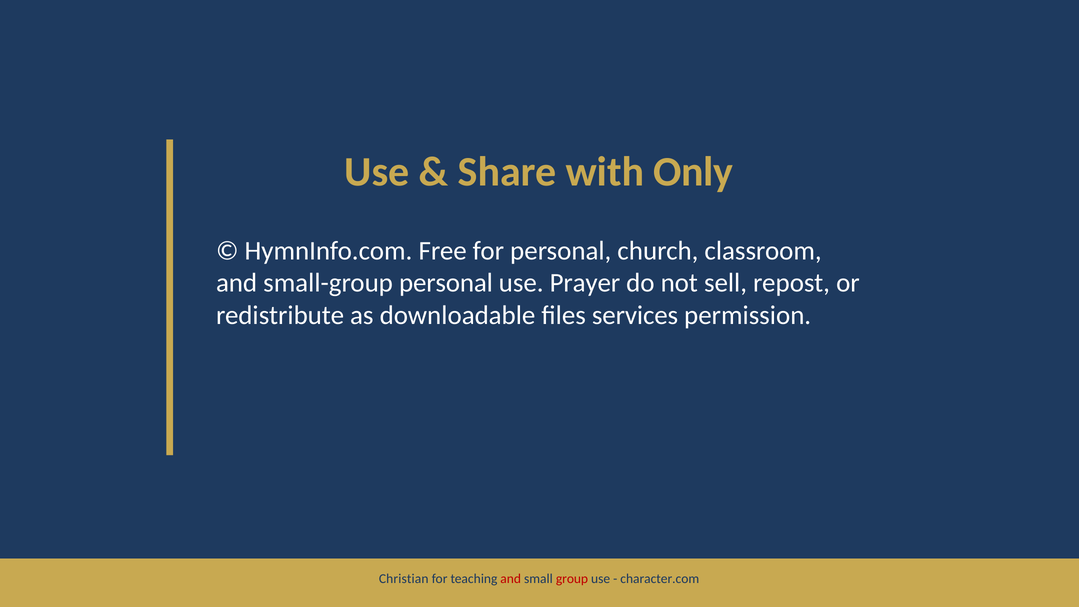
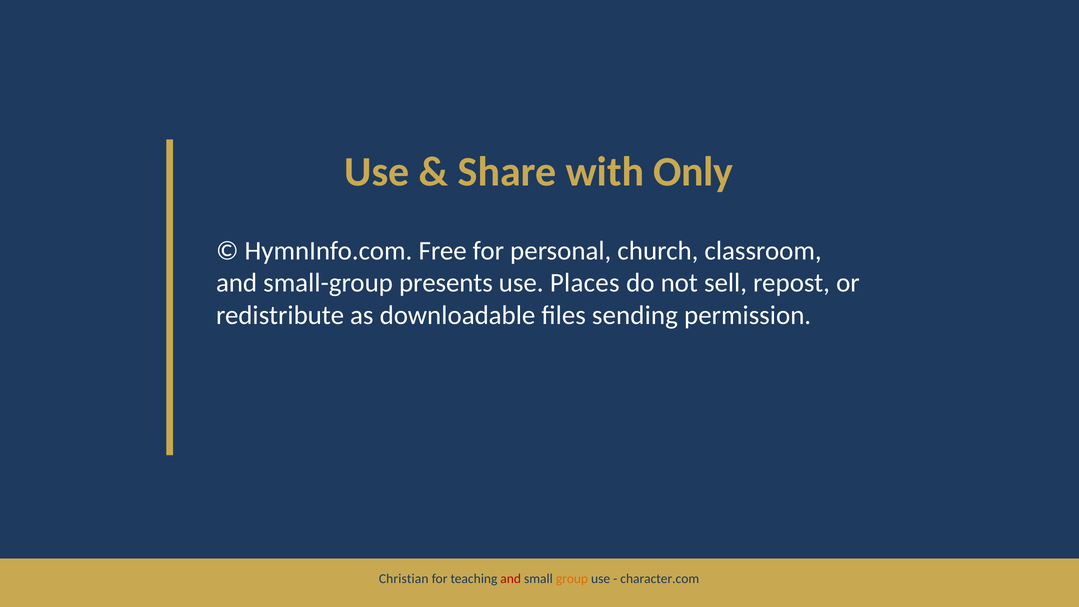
small-group personal: personal -> presents (446, 283)
Prayer: Prayer -> Places (585, 283)
services: services -> sending (635, 315)
group colour: red -> orange (572, 579)
